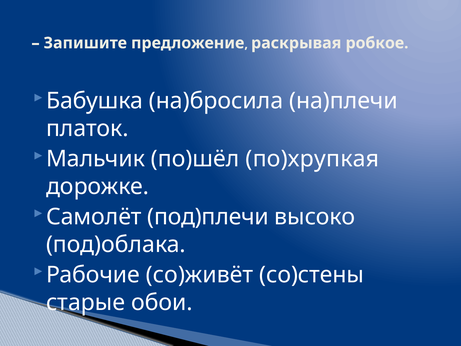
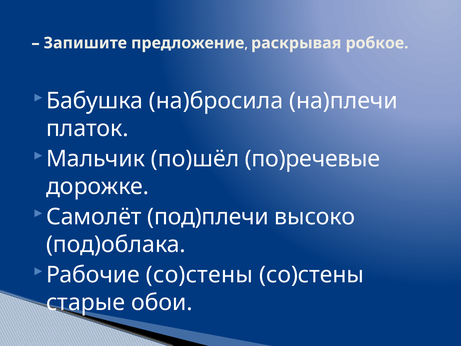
по)хрупкая: по)хрупкая -> по)речевые (313, 159)
Рабочие со)живёт: со)живёт -> со)стены (200, 275)
